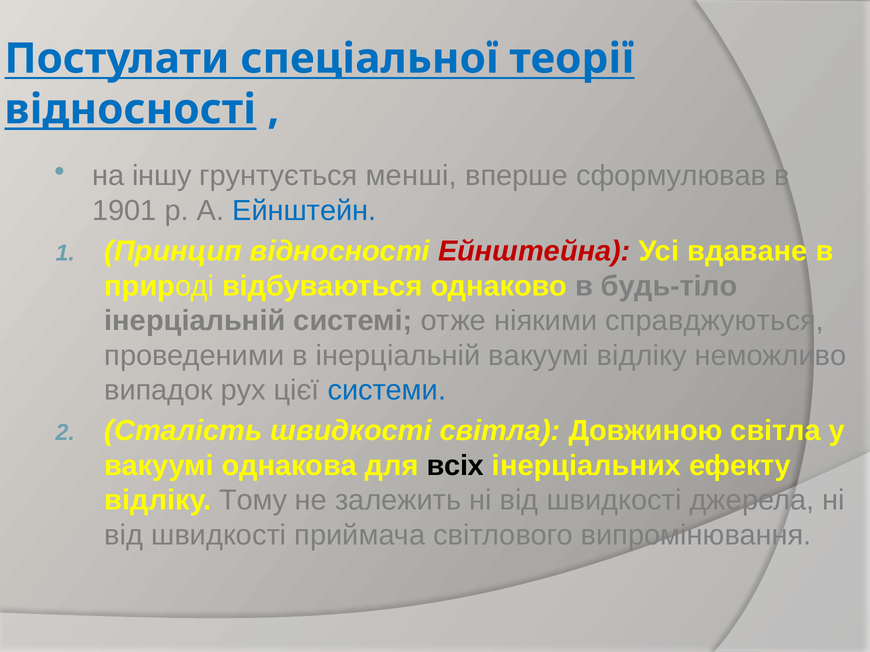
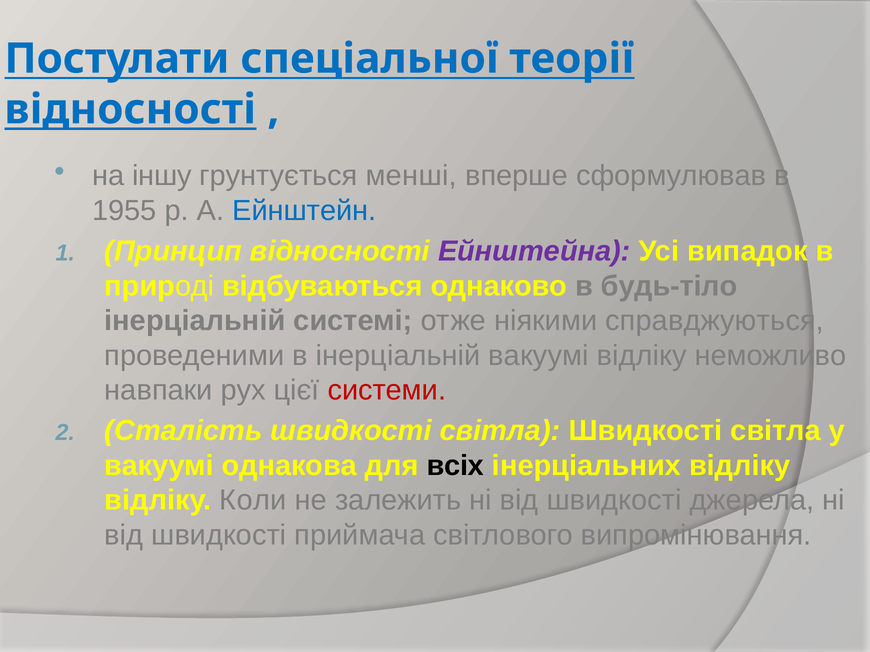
1901: 1901 -> 1955 (124, 211)
Ейнштейна colour: red -> purple (534, 251)
вдаване: вдаване -> випадок (747, 251)
випадок: випадок -> навпаки (159, 391)
системи colour: blue -> red (387, 391)
світла Довжиною: Довжиною -> Швидкості (645, 431)
інерціальних ефекту: ефекту -> відліку (740, 466)
Тому: Тому -> Коли (253, 501)
